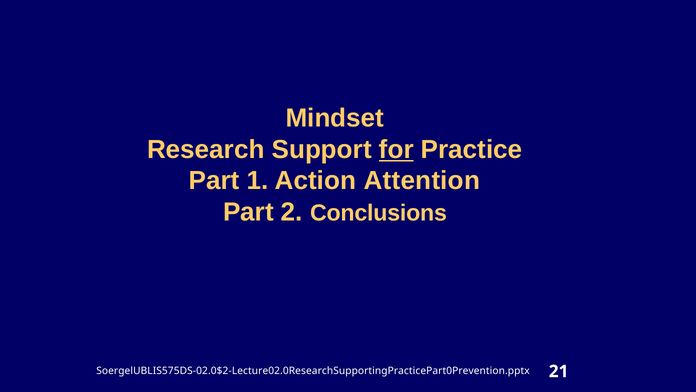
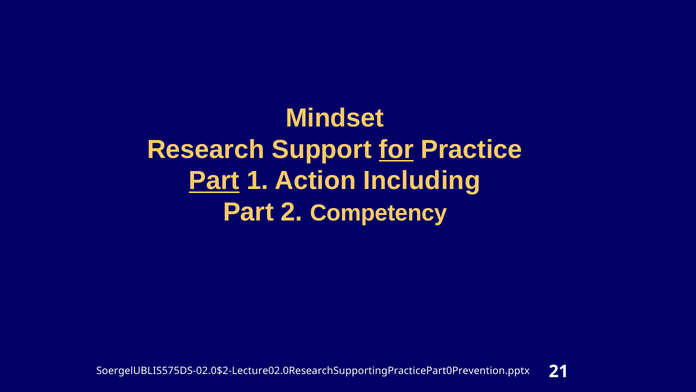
Part underline: none -> present (214, 181)
Attention: Attention -> Including (422, 181)
Conclusions: Conclusions -> Competency (378, 213)
